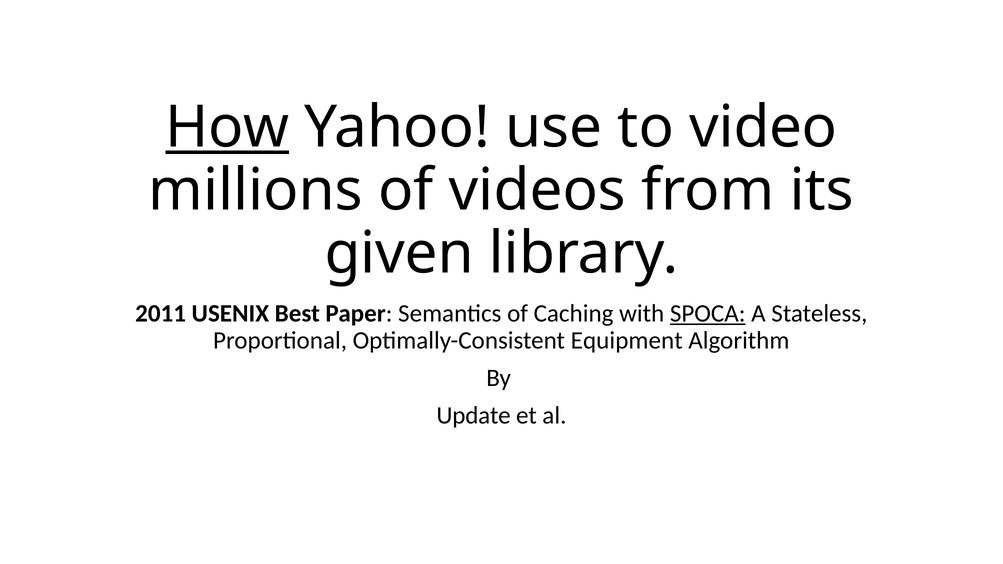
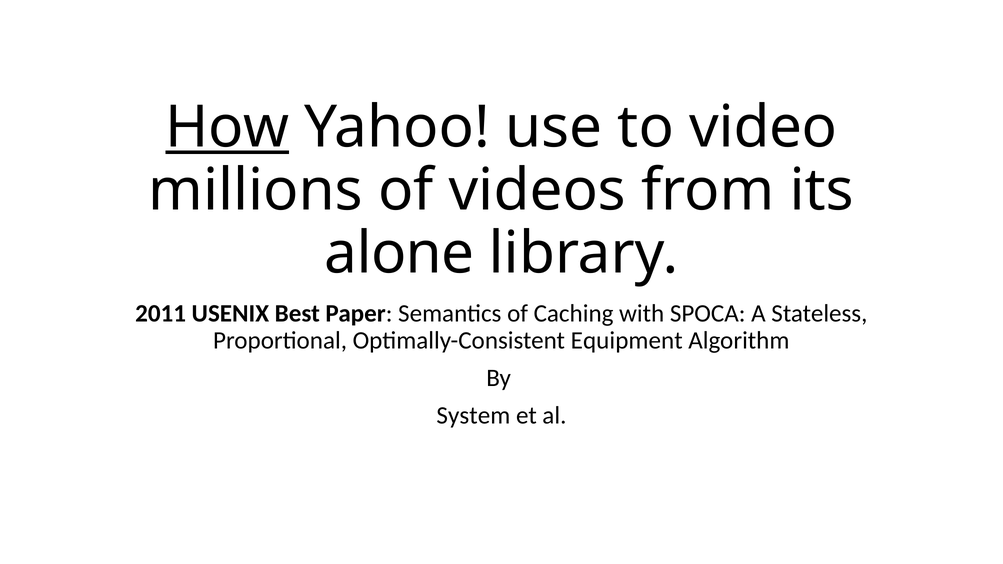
given: given -> alone (399, 254)
SPOCA underline: present -> none (708, 313)
Update: Update -> System (473, 416)
